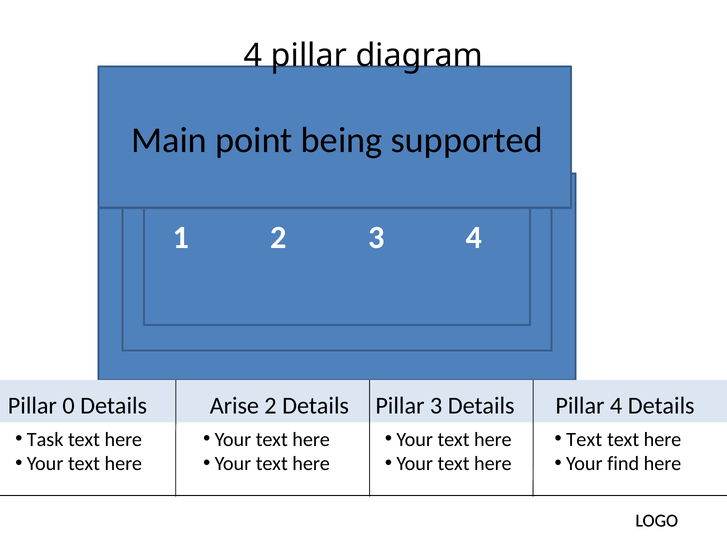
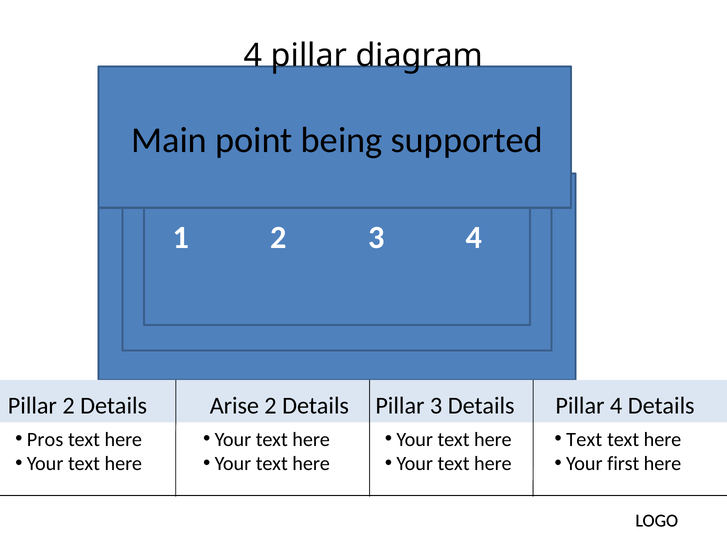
Pillar 0: 0 -> 2 (69, 406)
Task: Task -> Pros (45, 440)
find: find -> first (623, 464)
